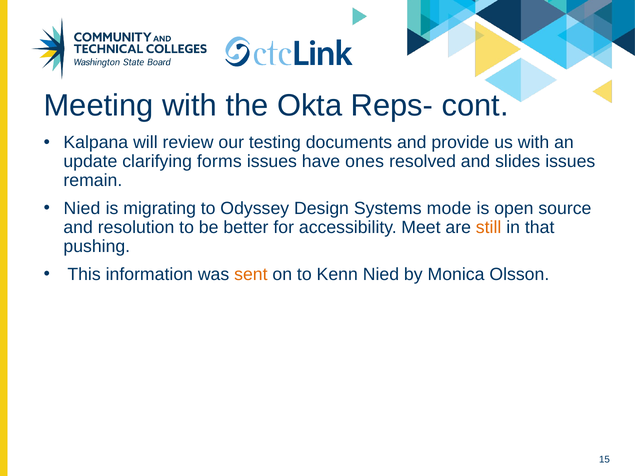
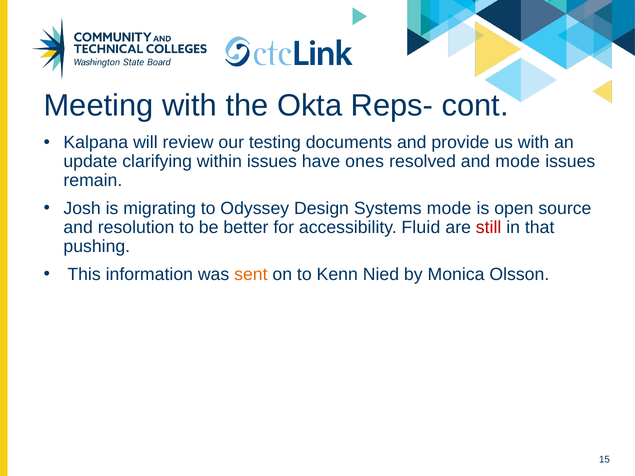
forms: forms -> within (219, 162)
and slides: slides -> mode (518, 162)
Nied: Nied -> Josh (82, 208)
Meet: Meet -> Fluid (421, 228)
still colour: orange -> red (489, 228)
